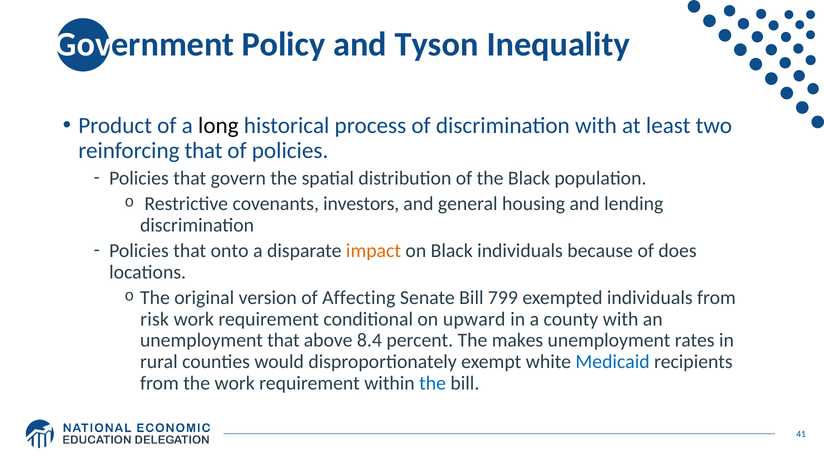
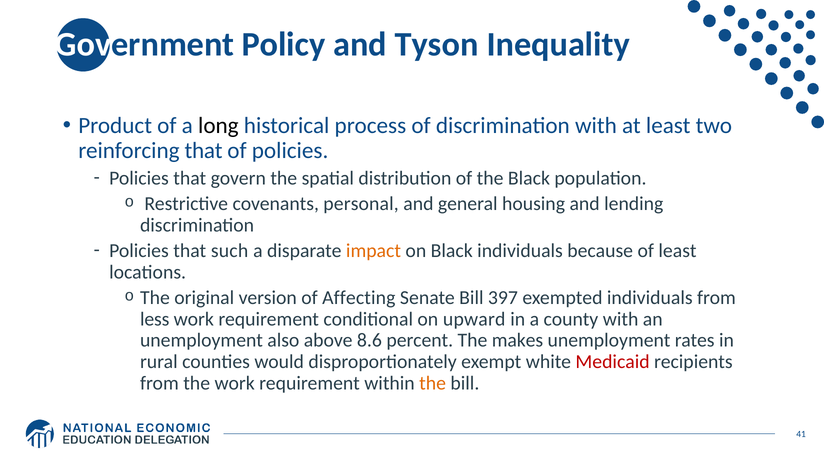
investors: investors -> personal (361, 204)
onto: onto -> such (230, 250)
of does: does -> least (677, 250)
799: 799 -> 397 (503, 297)
risk: risk -> less (155, 319)
unemployment that: that -> also (283, 340)
8.4: 8.4 -> 8.6 (369, 340)
Medicaid colour: blue -> red (613, 361)
the colour: blue -> orange (433, 383)
